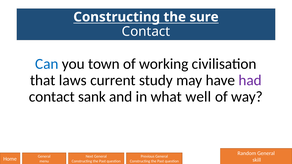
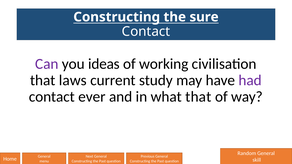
Can colour: blue -> purple (47, 64)
town: town -> ideas (104, 64)
sank: sank -> ever (92, 97)
what well: well -> that (198, 97)
